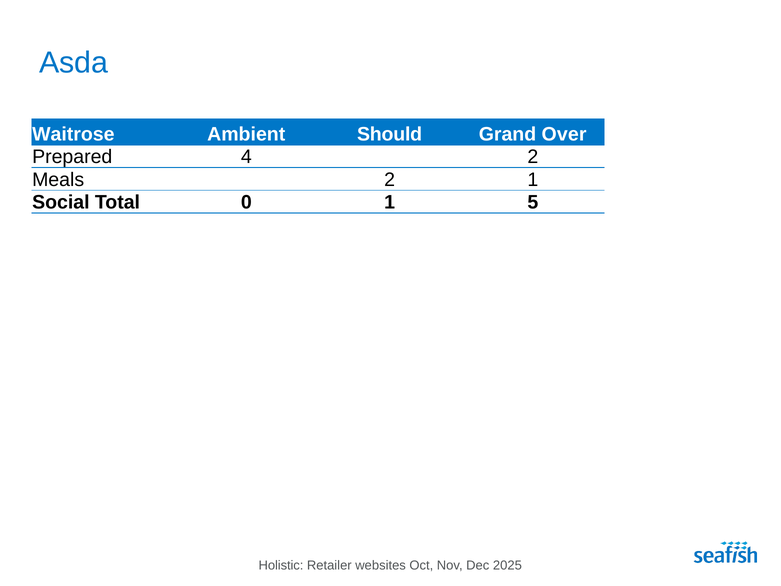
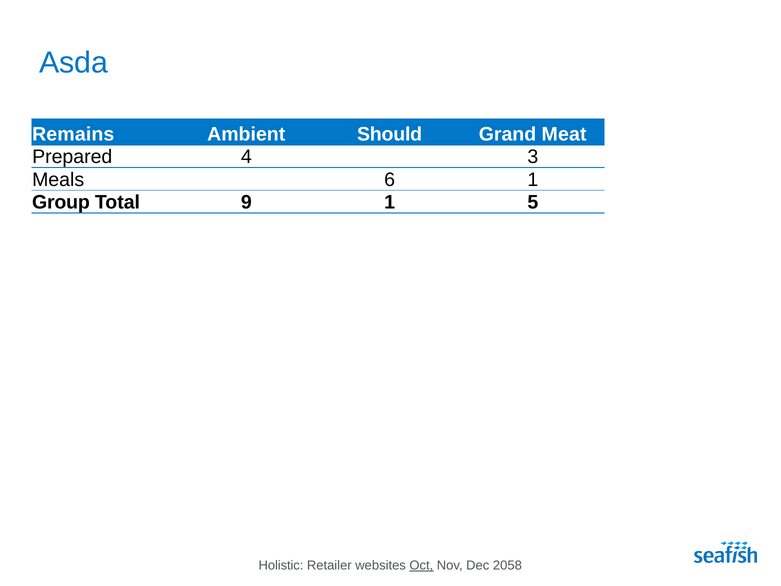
Waitrose: Waitrose -> Remains (73, 134)
Over: Over -> Meat (564, 134)
4 2: 2 -> 3 (533, 157)
Meals 2: 2 -> 6 (390, 180)
Social: Social -> Group (61, 202)
0: 0 -> 9 (246, 202)
Oct underline: none -> present (421, 565)
2025: 2025 -> 2058 (507, 565)
